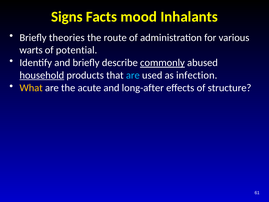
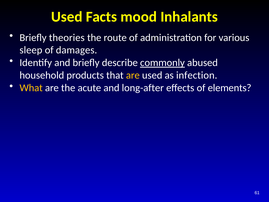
Signs: Signs -> Used (67, 17)
warts: warts -> sleep (31, 50)
potential: potential -> damages (77, 50)
household underline: present -> none (42, 75)
are colour: light blue -> yellow (133, 75)
structure: structure -> elements (230, 88)
